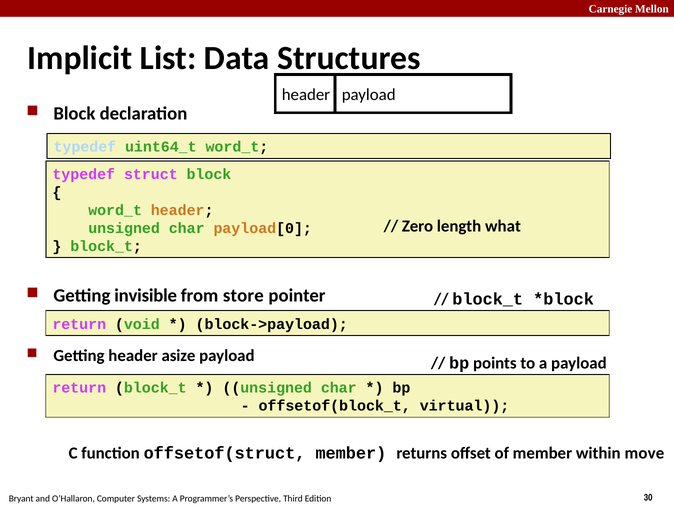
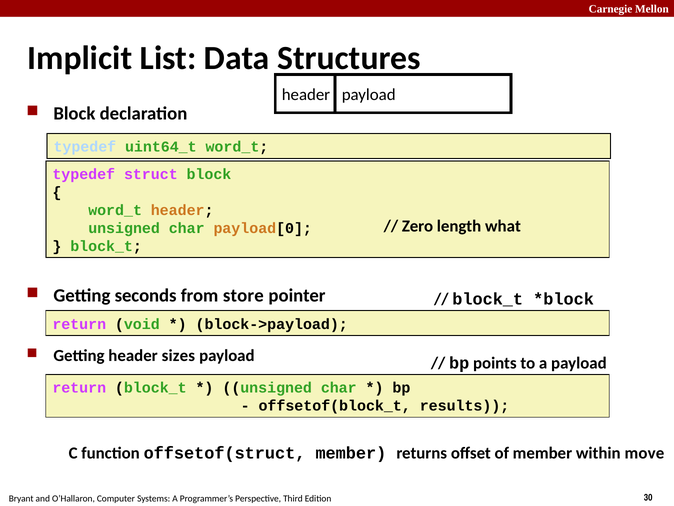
invisible: invisible -> seconds (146, 295)
asize: asize -> sizes (178, 355)
virtual: virtual -> results (465, 406)
